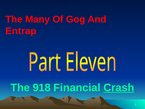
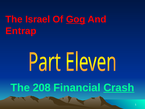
Many: Many -> Israel (38, 19)
Gog underline: none -> present (76, 19)
918: 918 -> 208 (42, 87)
